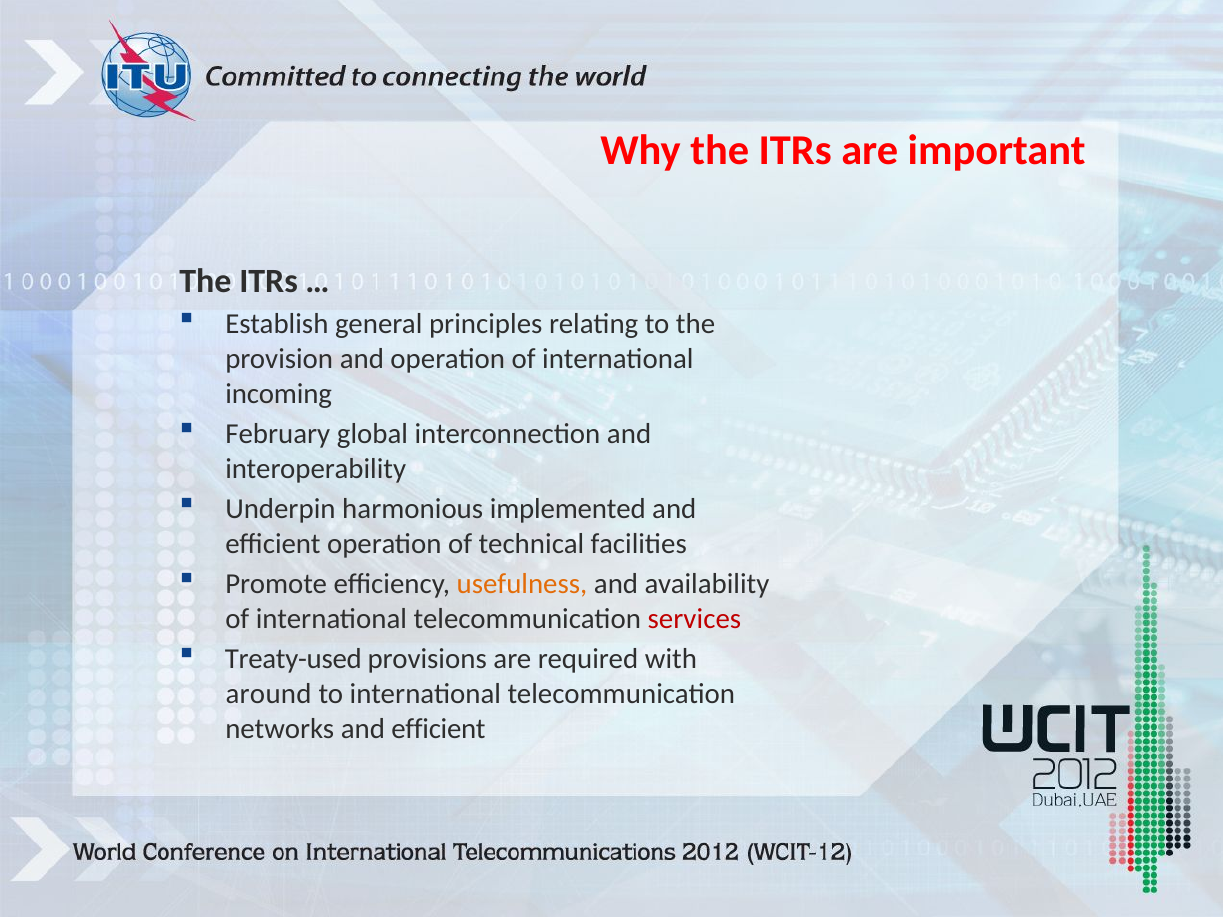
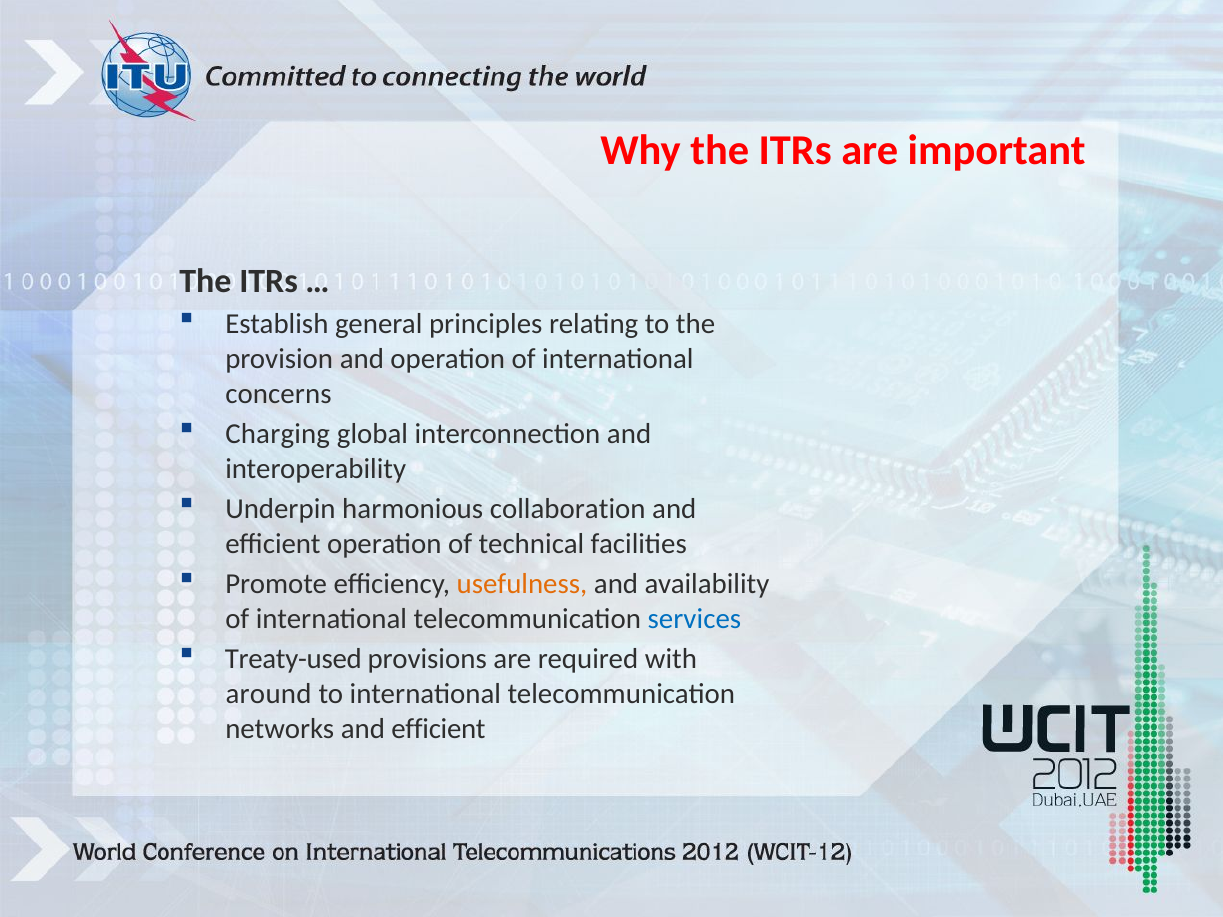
incoming: incoming -> concerns (278, 394)
February: February -> Charging (278, 434)
implemented: implemented -> collaboration (568, 509)
services colour: red -> blue (694, 619)
